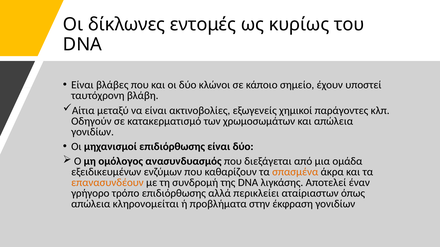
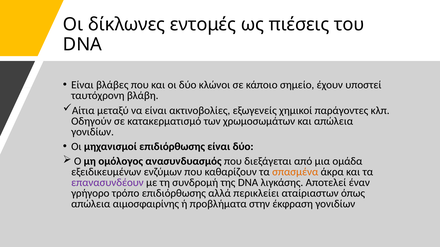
κυρίως: κυρίως -> πιέσεις (299, 25)
επανασυνδέουν colour: orange -> purple (107, 183)
κληρονομείται: κληρονομείται -> αιμοσφαιρίνης (146, 204)
